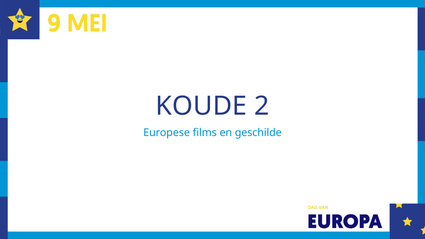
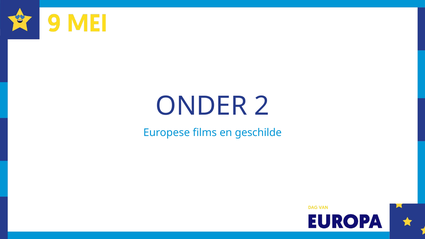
KOUDE: KOUDE -> ONDER (201, 106)
